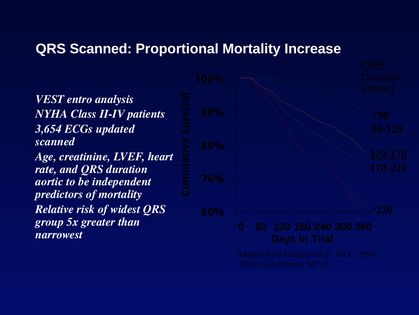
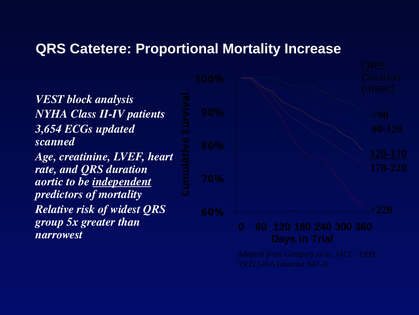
QRS Scanned: Scanned -> Catetere (101, 49)
entro: entro -> block (80, 99)
independent underline: none -> present (122, 181)
